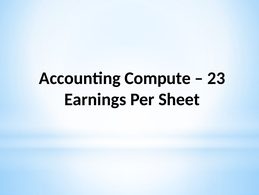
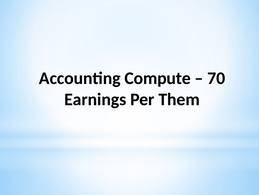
23: 23 -> 70 (216, 78)
Sheet: Sheet -> Them (179, 99)
